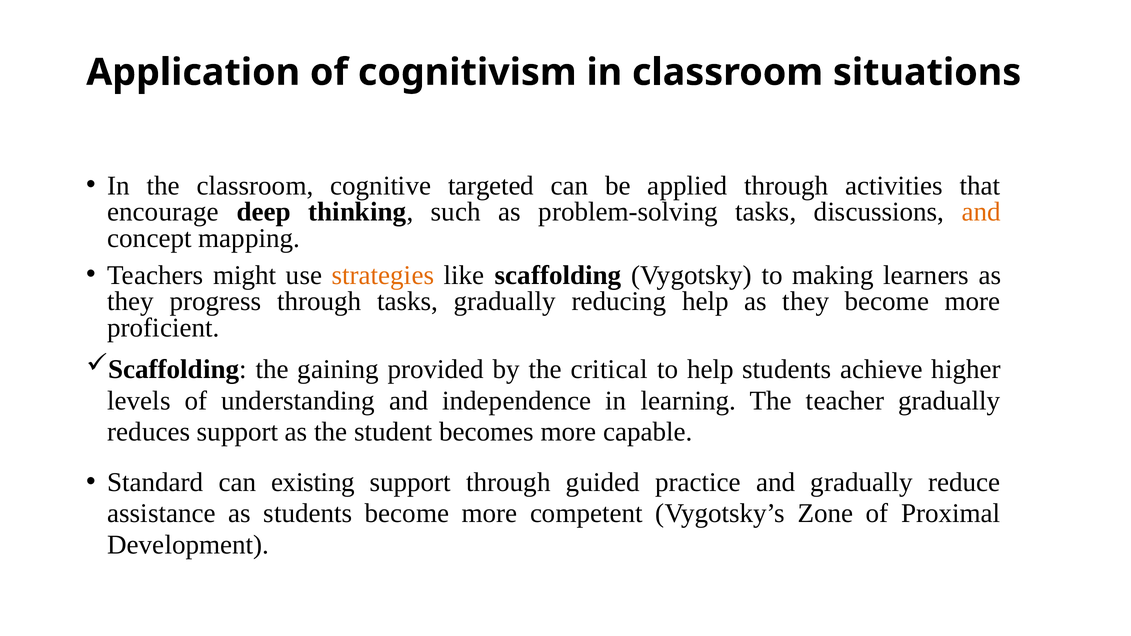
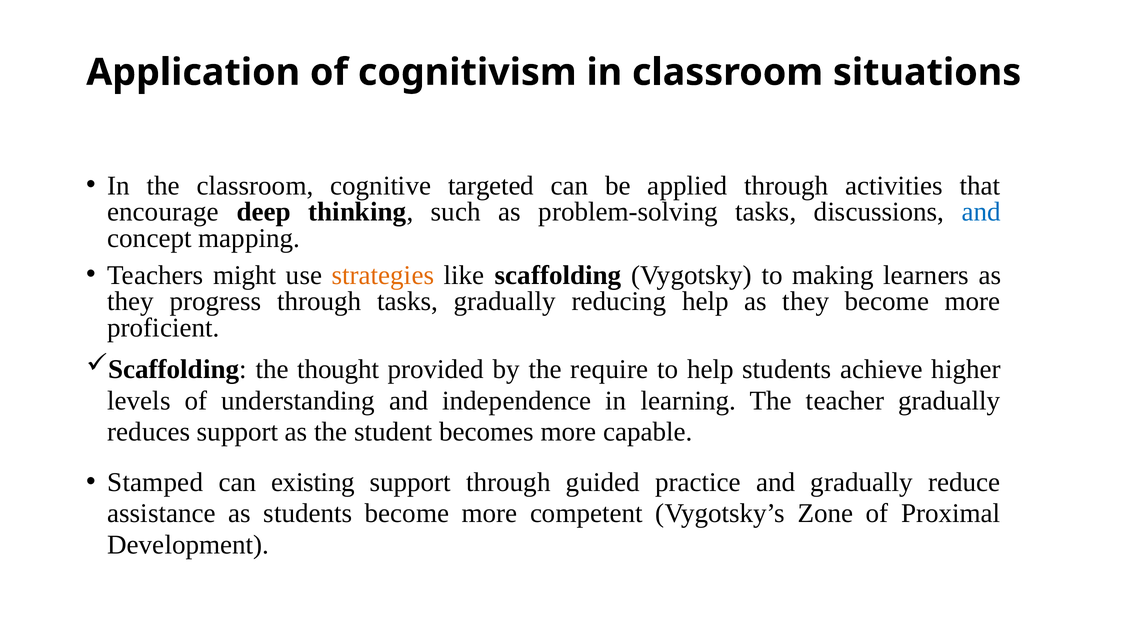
and colour: orange -> blue (981, 212)
gaining: gaining -> thought (338, 370)
critical: critical -> require (609, 370)
Standard: Standard -> Stamped (155, 482)
